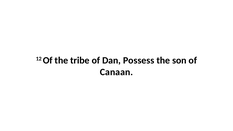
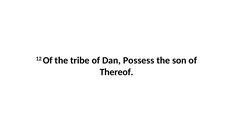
Canaan: Canaan -> Thereof (117, 72)
